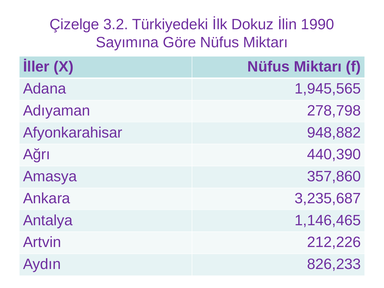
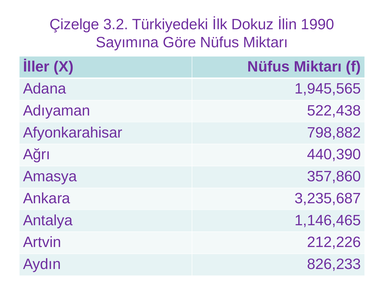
278,798: 278,798 -> 522,438 (334, 111)
948,882: 948,882 -> 798,882 (334, 133)
